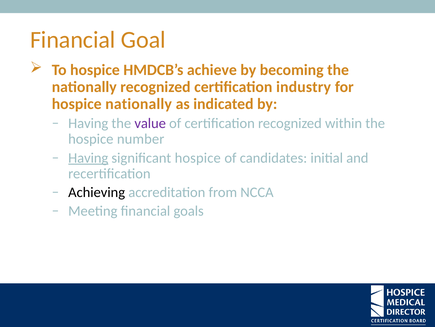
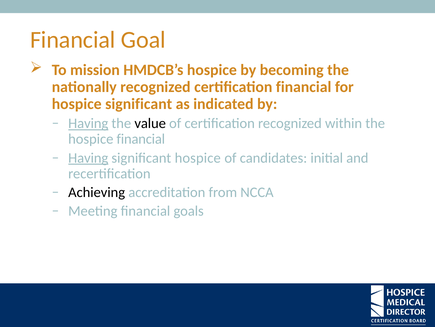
To hospice: hospice -> mission (95, 70)
HMDCB’s achieve: achieve -> hospice (212, 70)
certification industry: industry -> financial (304, 87)
hospice nationally: nationally -> significant (139, 104)
Having underline: none -> present (88, 123)
value colour: purple -> black (150, 123)
hospice number: number -> financial (141, 139)
